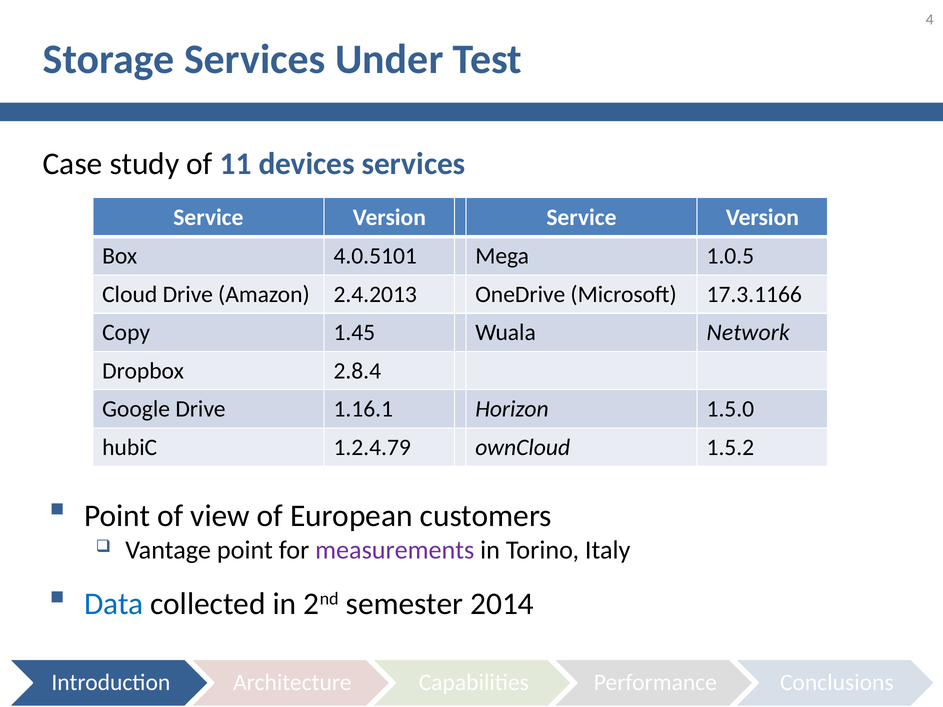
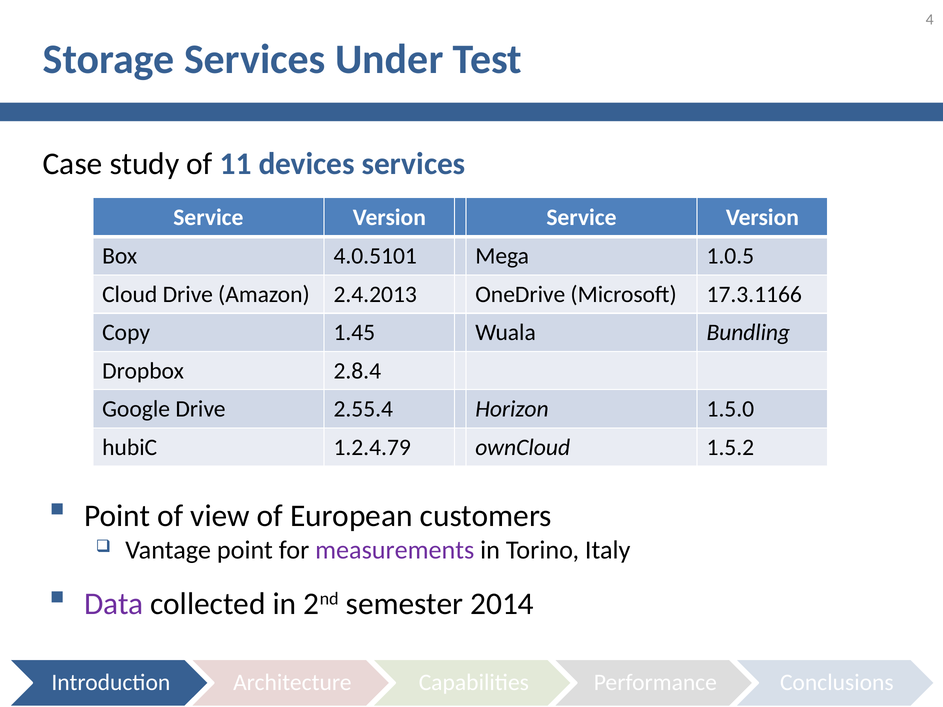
Network: Network -> Bundling (748, 333)
1.16.1: 1.16.1 -> 2.55.4 (363, 409)
Data colour: blue -> purple (114, 604)
